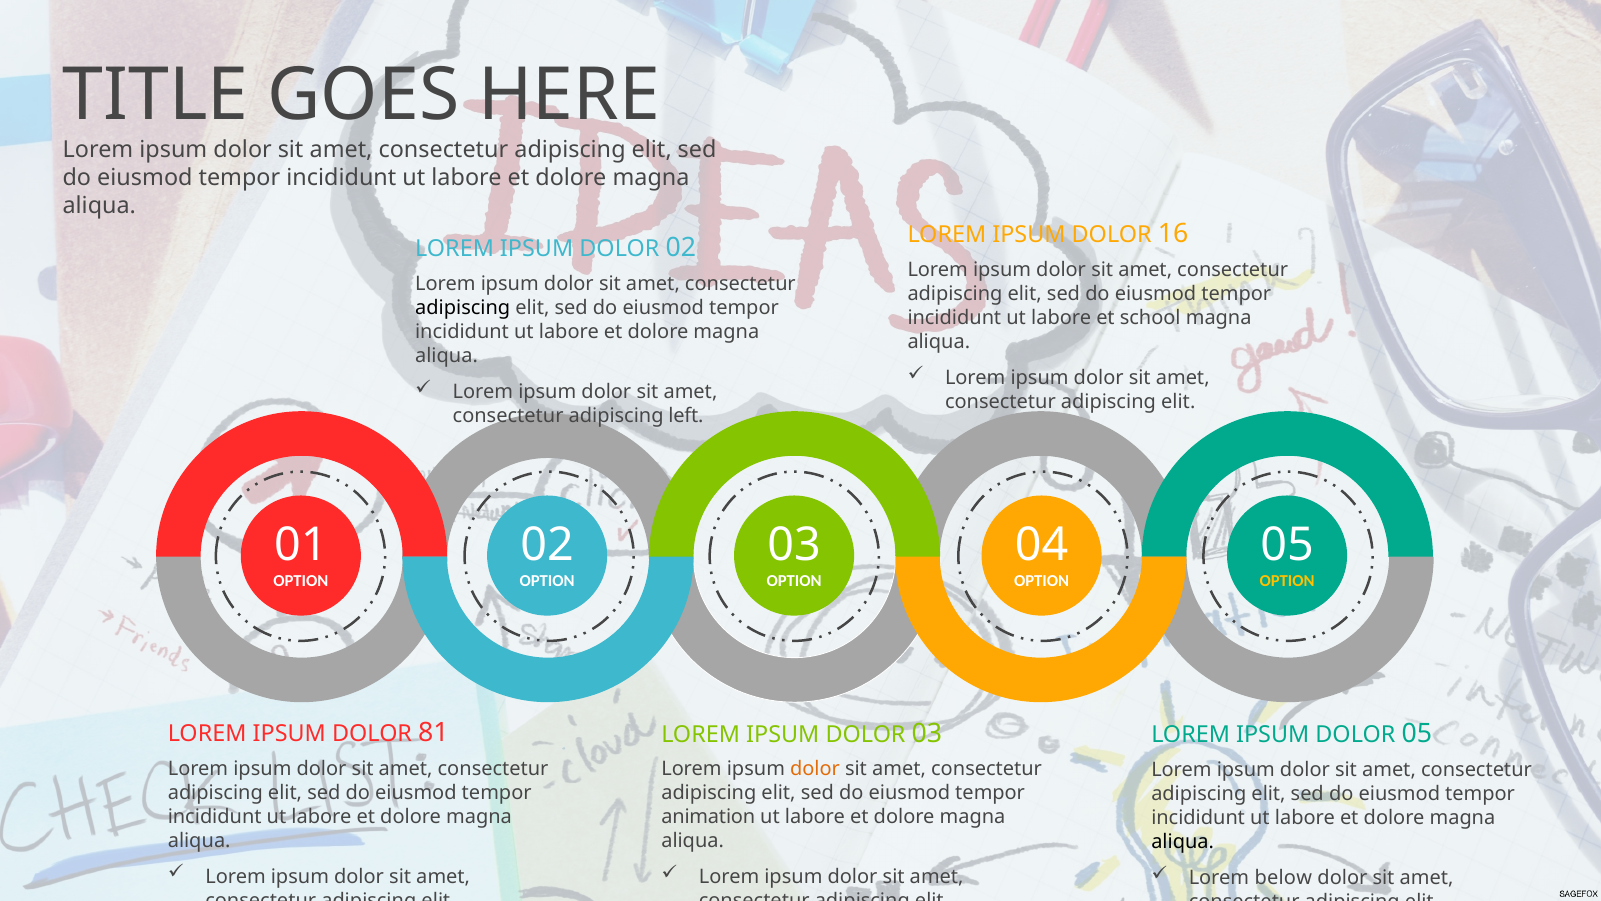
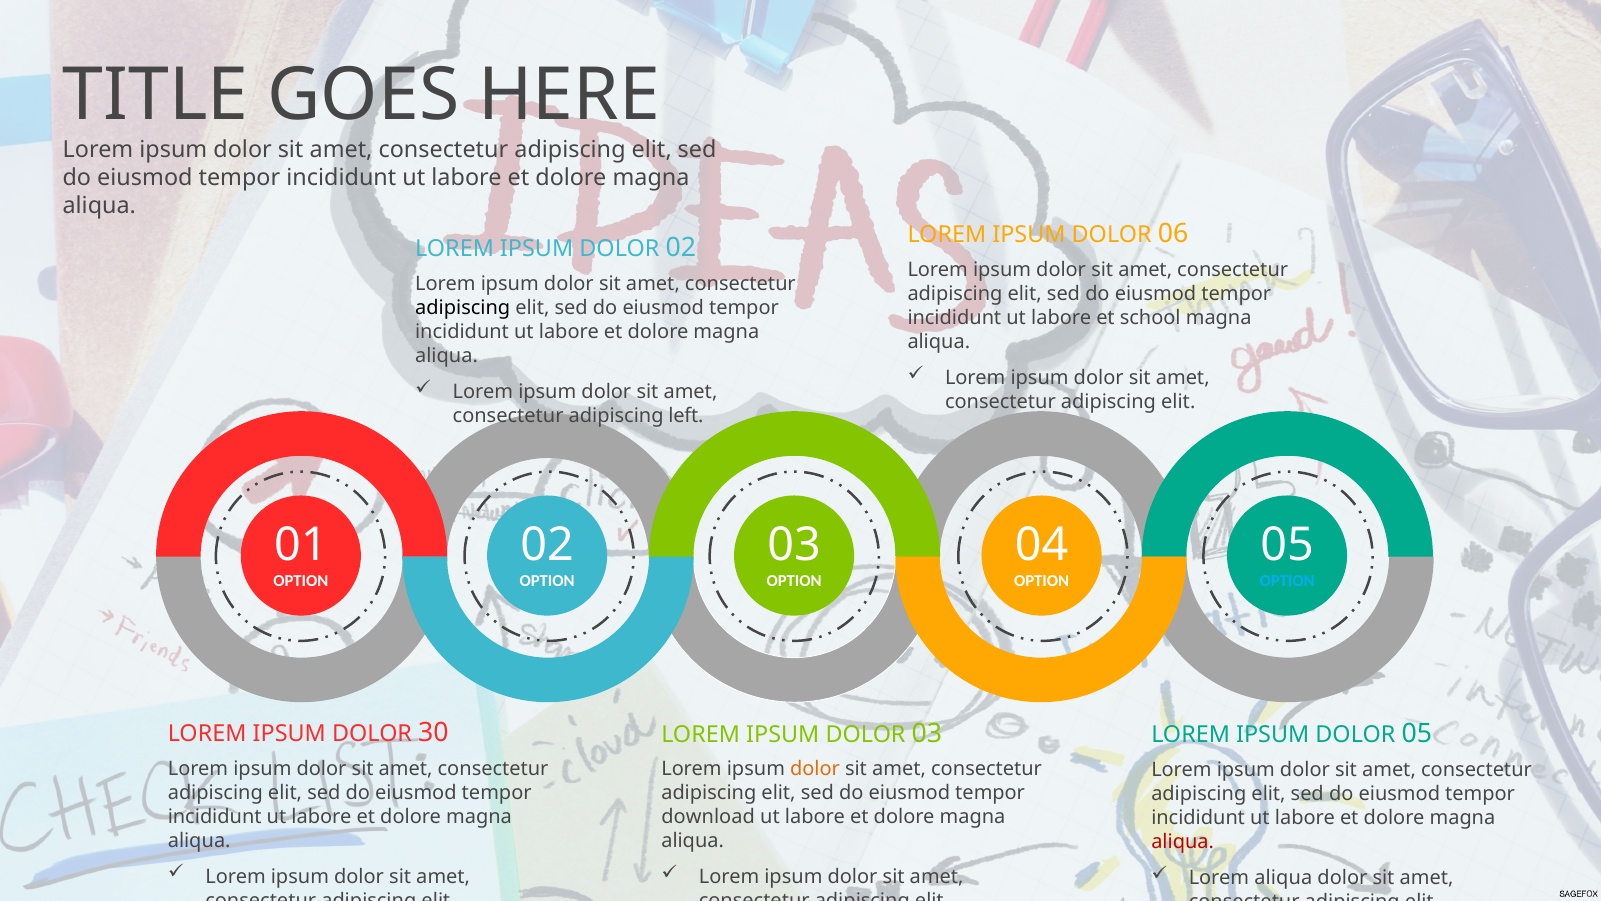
16: 16 -> 06 (1173, 234)
OPTION colour: yellow -> light blue (1287, 581)
81: 81 -> 30 (433, 732)
animation: animation -> download (708, 817)
aliqua colour: black -> red (1183, 841)
Lorem below: below -> aliqua (1283, 877)
